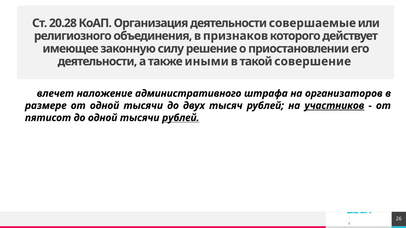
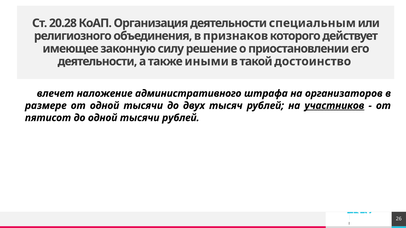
совершаемые: совершаемые -> специальным (312, 23)
совершение: совершение -> достоинство (313, 62)
рублей underline: present -> none (181, 118)
